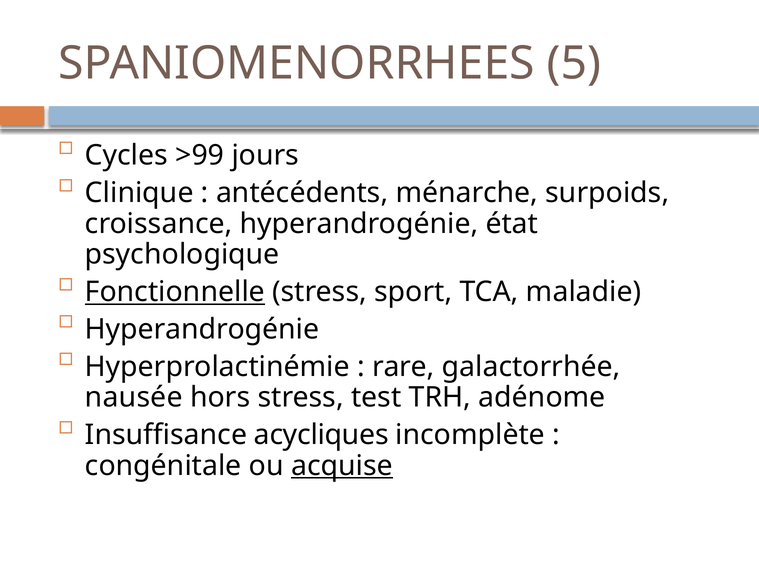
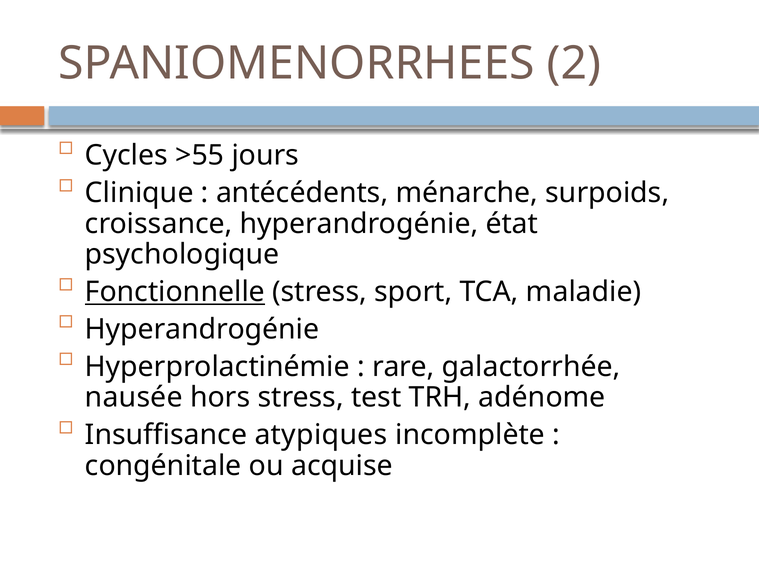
5: 5 -> 2 (574, 63)
>99: >99 -> >55 (200, 156)
acycliques: acycliques -> atypiques (321, 435)
acquise underline: present -> none (342, 466)
